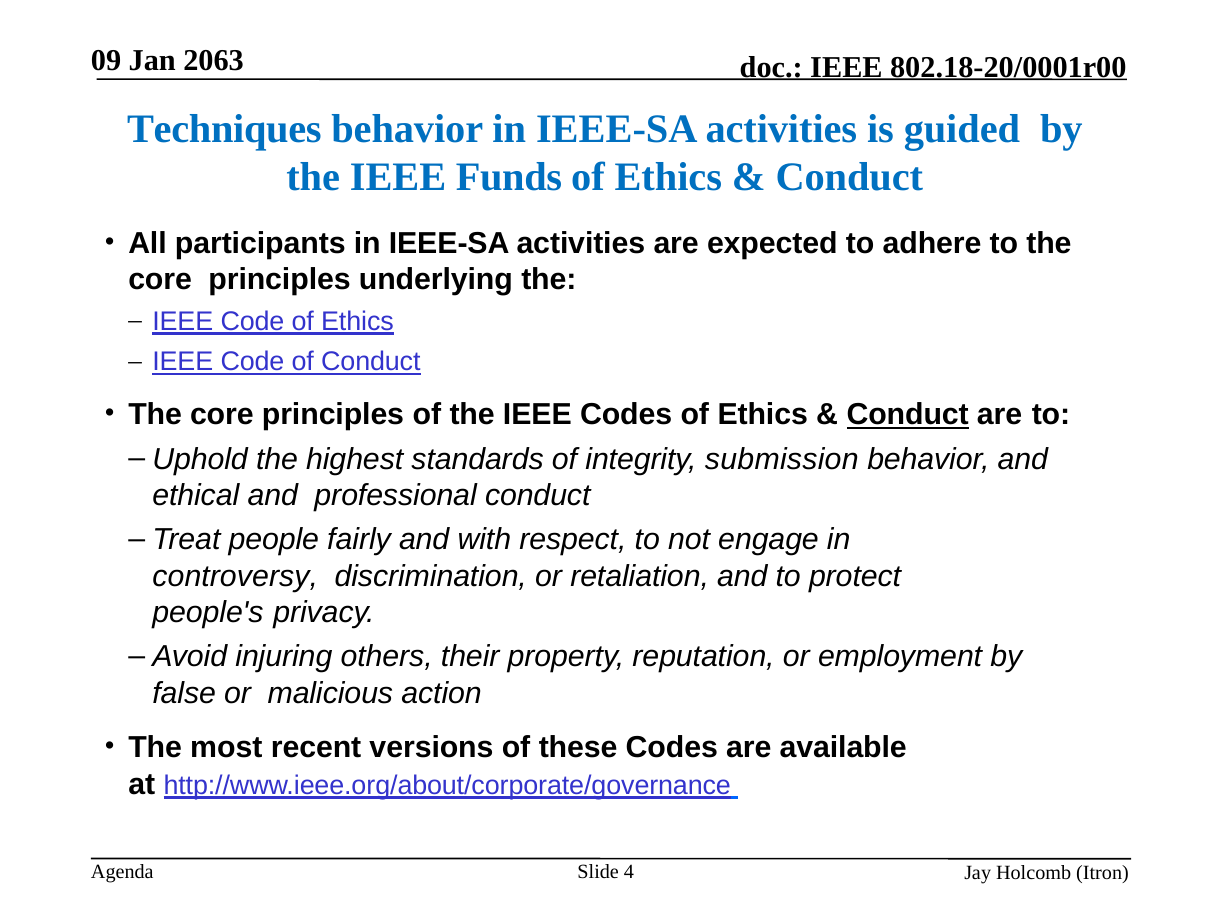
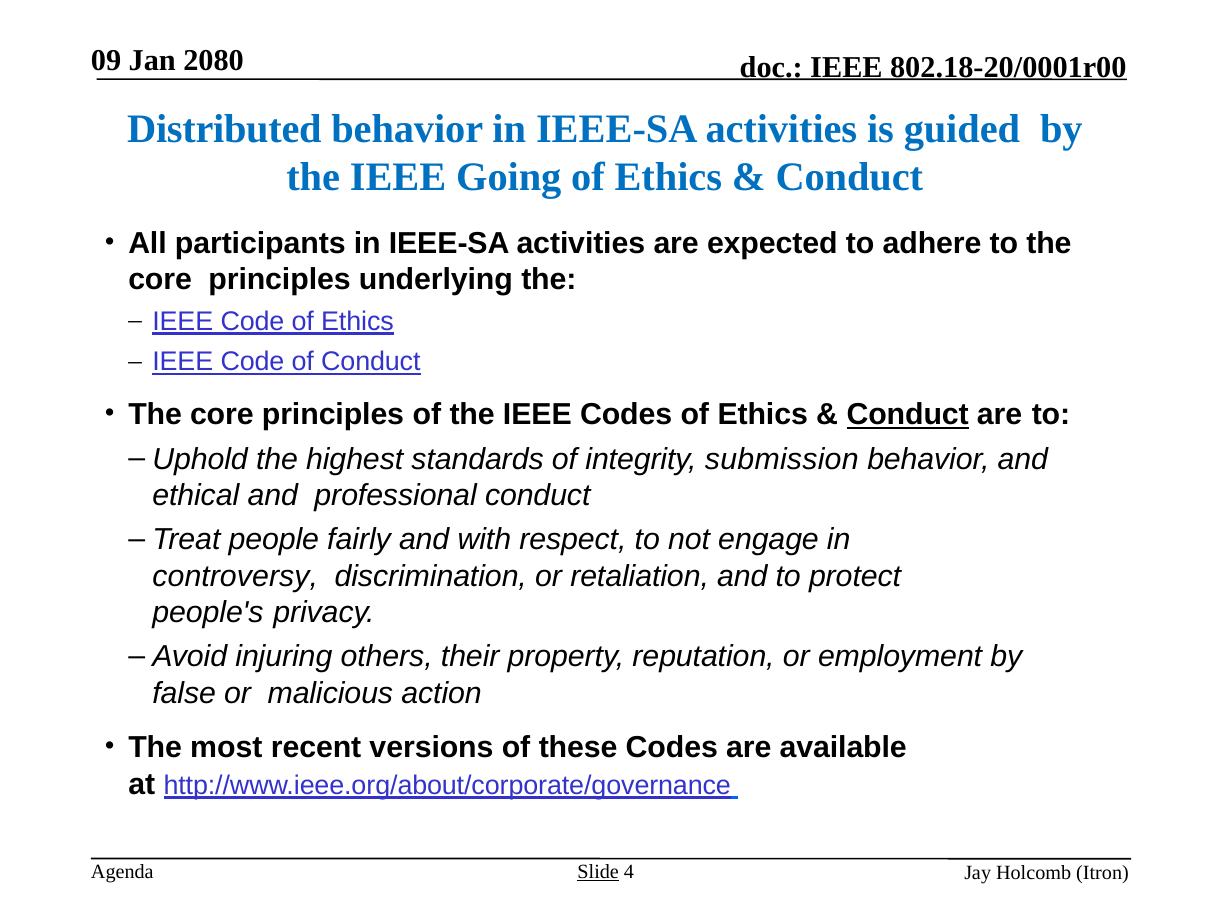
2063: 2063 -> 2080 (214, 60)
Techniques: Techniques -> Distributed (224, 129)
Funds: Funds -> Going (509, 177)
Slide underline: none -> present (598, 872)
